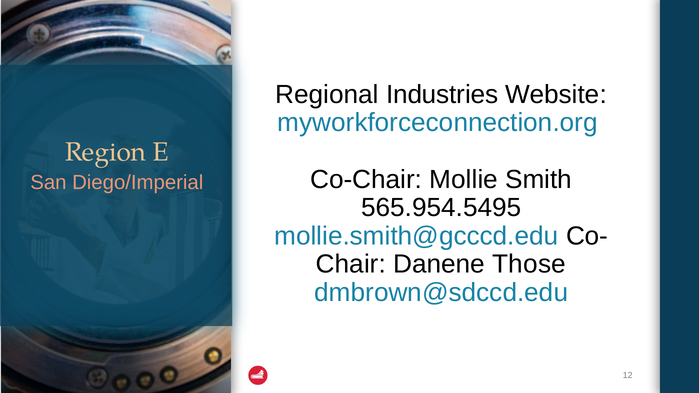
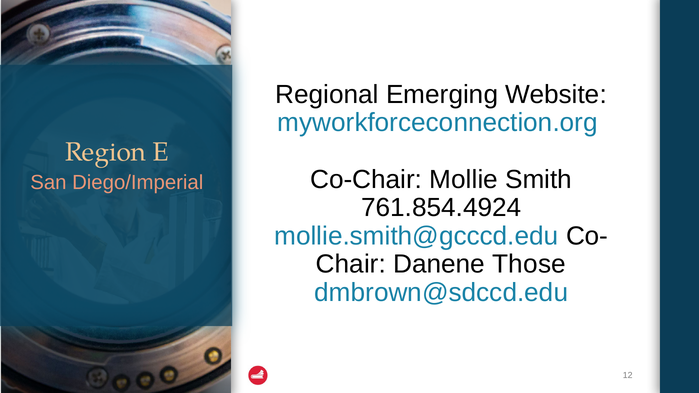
Industries: Industries -> Emerging (442, 95)
565.954.5495: 565.954.5495 -> 761.854.4924 (441, 208)
